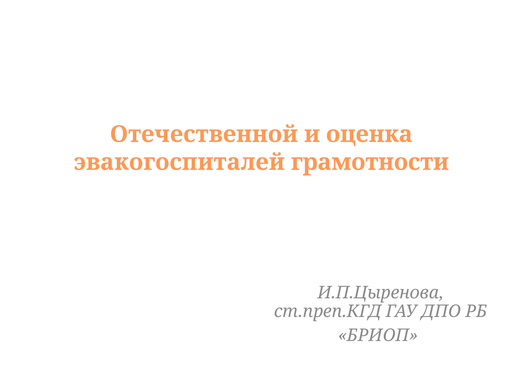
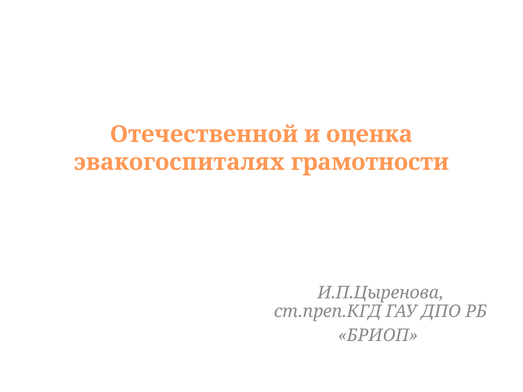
эвакогоспиталей: эвакогоспиталей -> эвакогоспиталях (179, 162)
